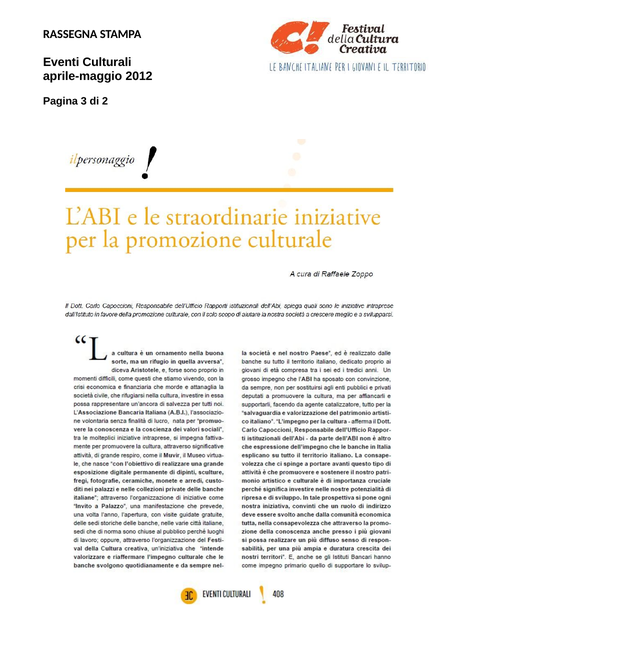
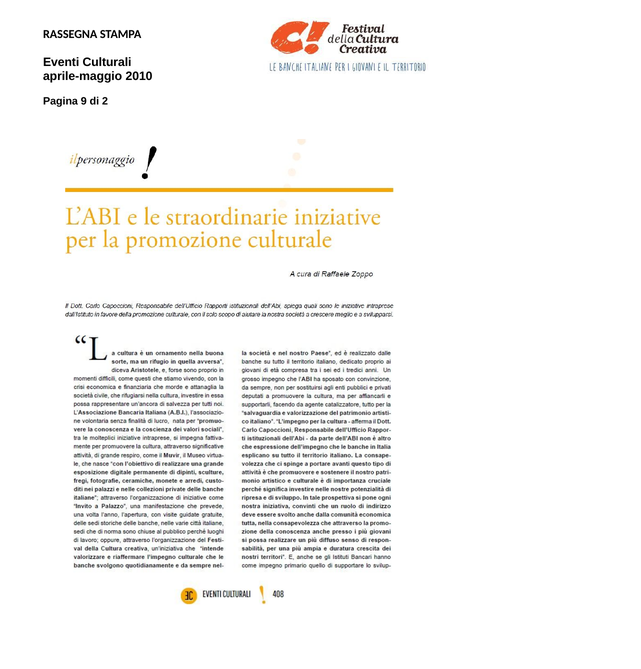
2012: 2012 -> 2010 (139, 76)
3: 3 -> 9 (84, 101)
